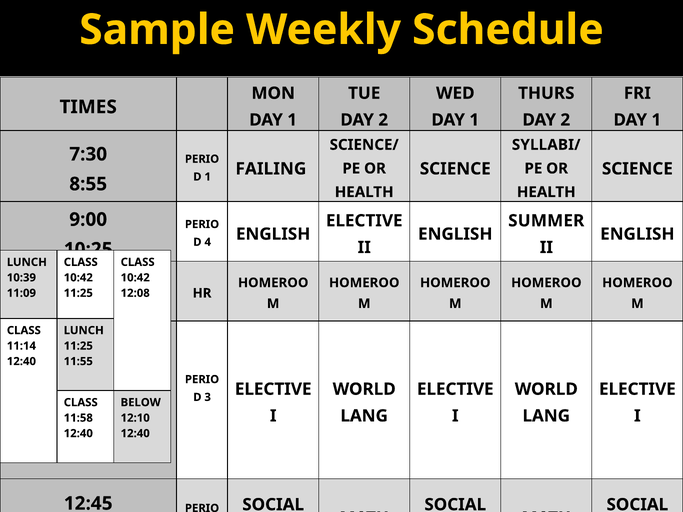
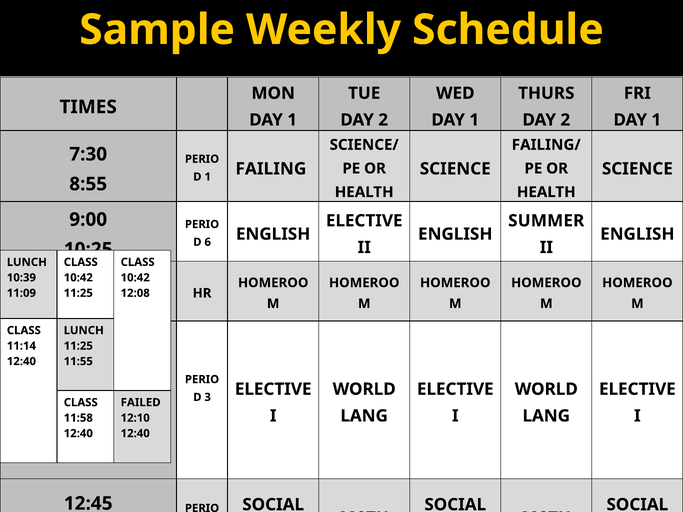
SYLLABI/: SYLLABI/ -> FAILING/ (546, 145)
4: 4 -> 6 (208, 242)
BELOW: BELOW -> FAILED (141, 403)
